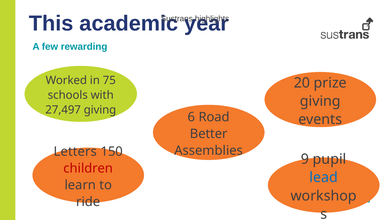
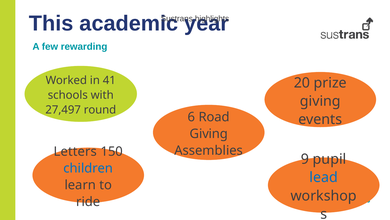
75: 75 -> 41 (109, 80)
27,497 giving: giving -> round (100, 109)
Better: Better -> Giving (209, 133)
children colour: red -> blue (88, 168)
